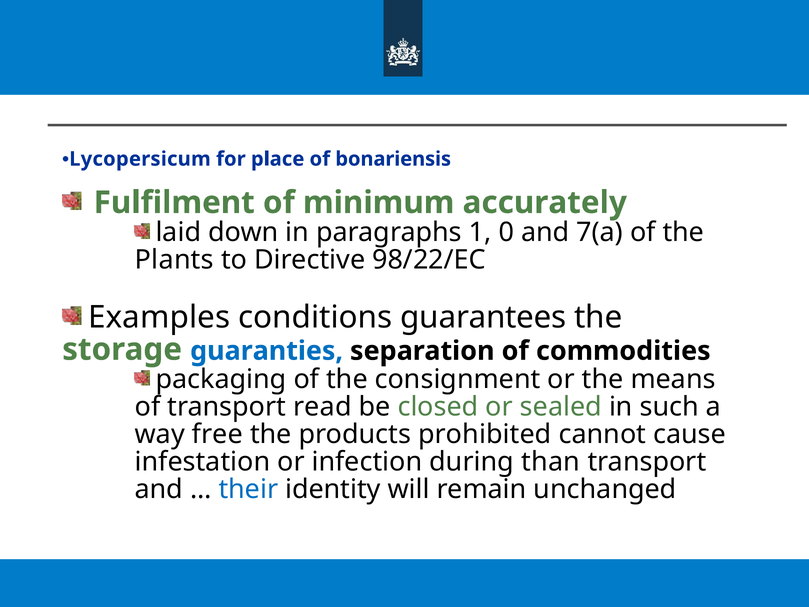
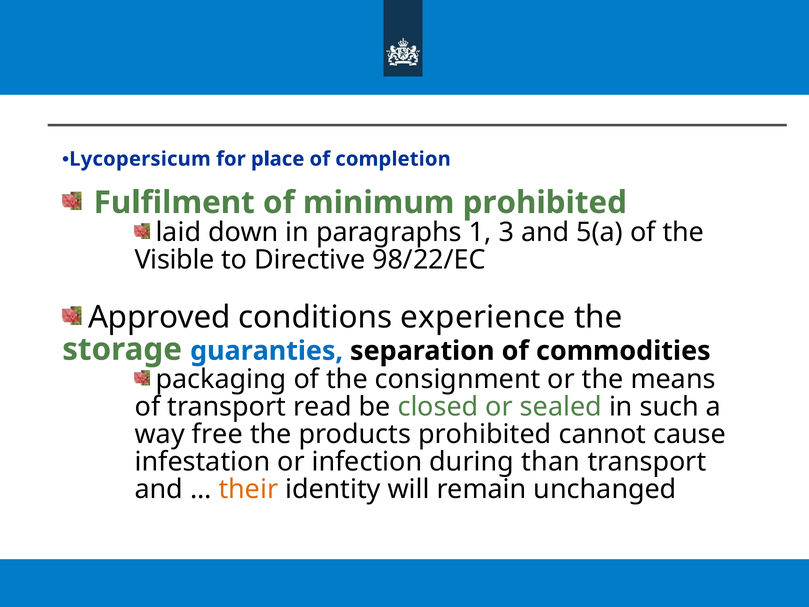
bonariensis: bonariensis -> completion (393, 159)
minimum accurately: accurately -> prohibited (545, 203)
0: 0 -> 3 (506, 232)
7(a: 7(a -> 5(a (600, 232)
Plants: Plants -> Visible (175, 260)
Examples: Examples -> Approved (159, 317)
guarantees: guarantees -> experience (483, 317)
their colour: blue -> orange (248, 489)
